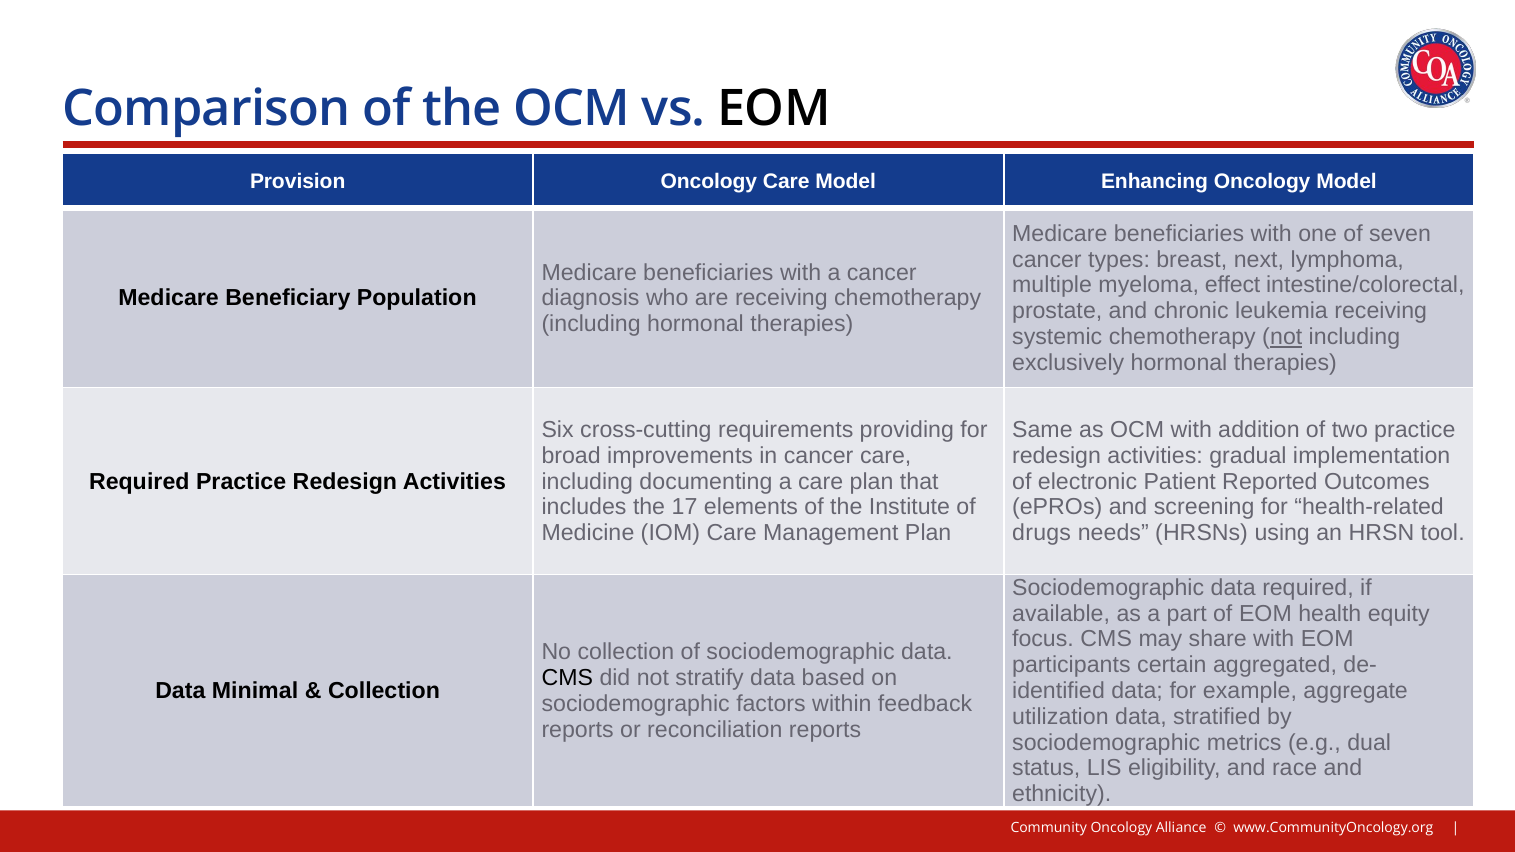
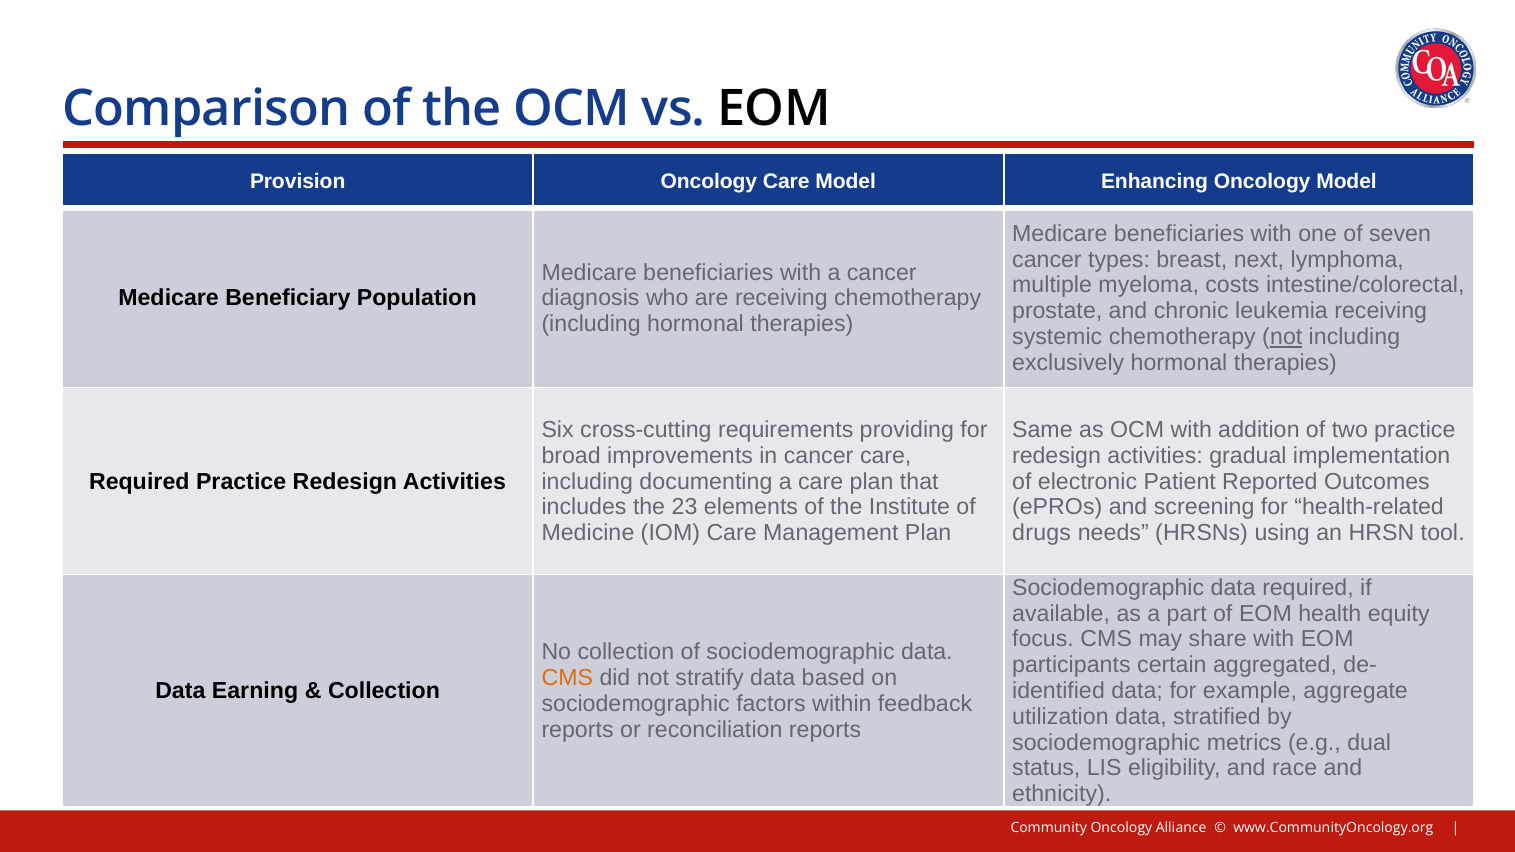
effect: effect -> costs (1232, 285)
17: 17 -> 23 (685, 507)
CMS colour: black -> orange (567, 678)
Minimal: Minimal -> Earning (255, 691)
